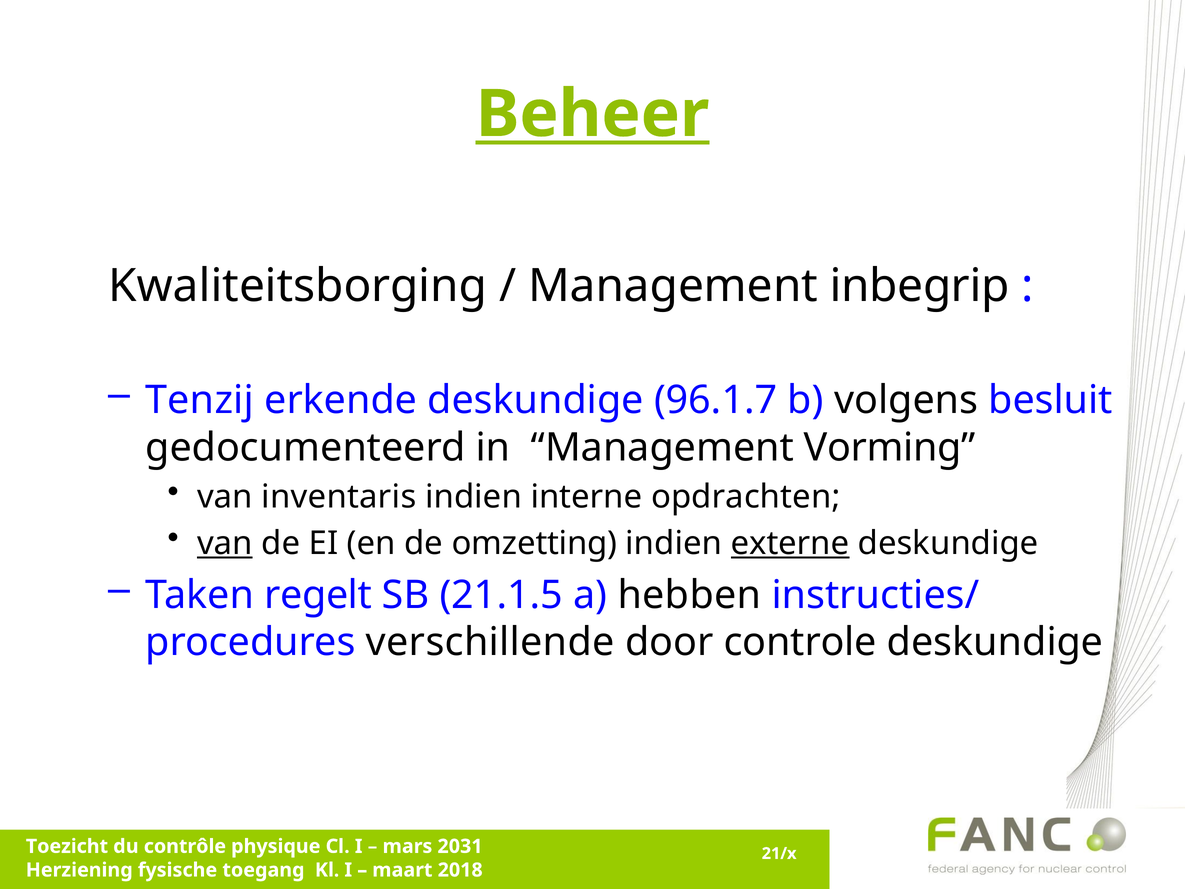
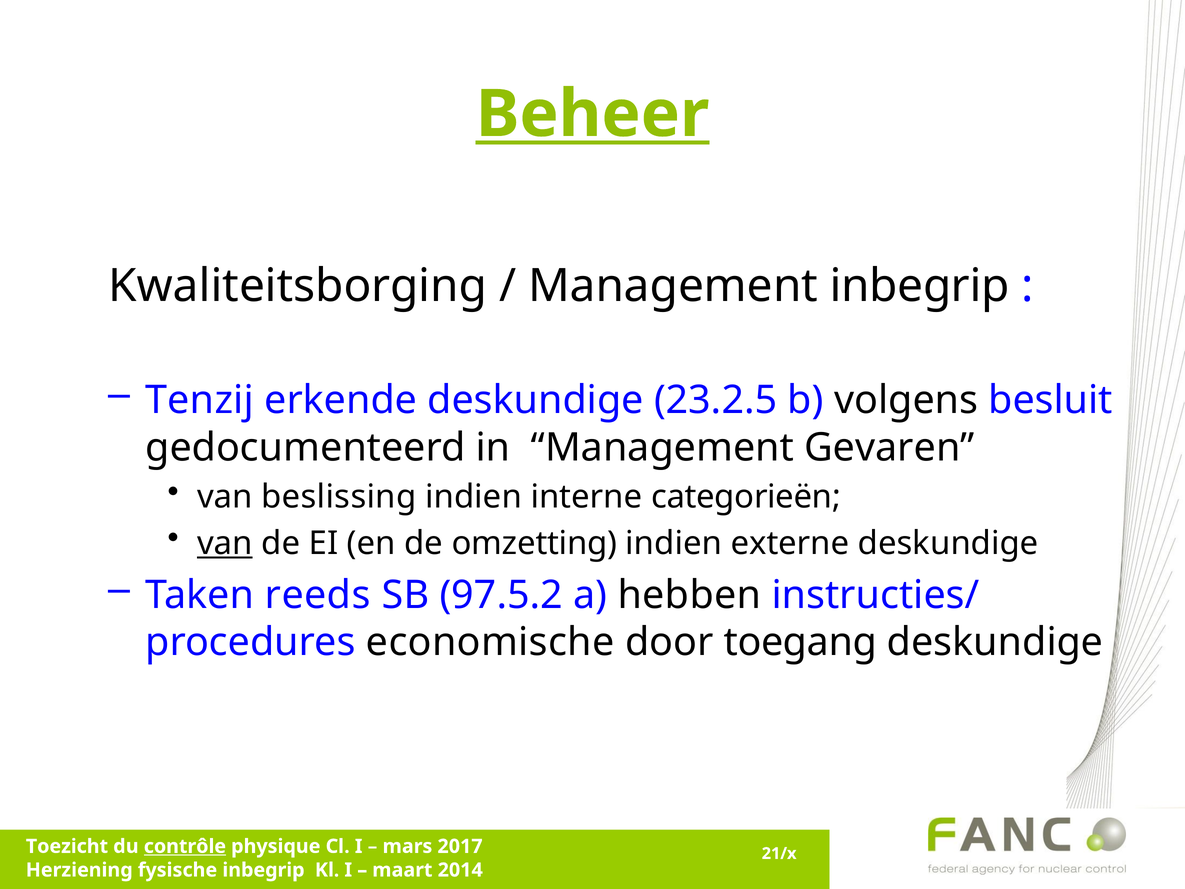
96.1.7: 96.1.7 -> 23.2.5 (716, 400)
Vorming: Vorming -> Gevaren (889, 447)
inventaris: inventaris -> beslissing (339, 497)
opdrachten: opdrachten -> categorieën (746, 497)
externe underline: present -> none (790, 543)
regelt: regelt -> reeds (318, 595)
21.1.5: 21.1.5 -> 97.5.2 (501, 595)
verschillende: verschillende -> economische (490, 642)
controle: controle -> toegang (800, 642)
contrôle underline: none -> present (185, 846)
2031: 2031 -> 2017 (460, 846)
fysische toegang: toegang -> inbegrip (263, 870)
2018: 2018 -> 2014 (460, 870)
